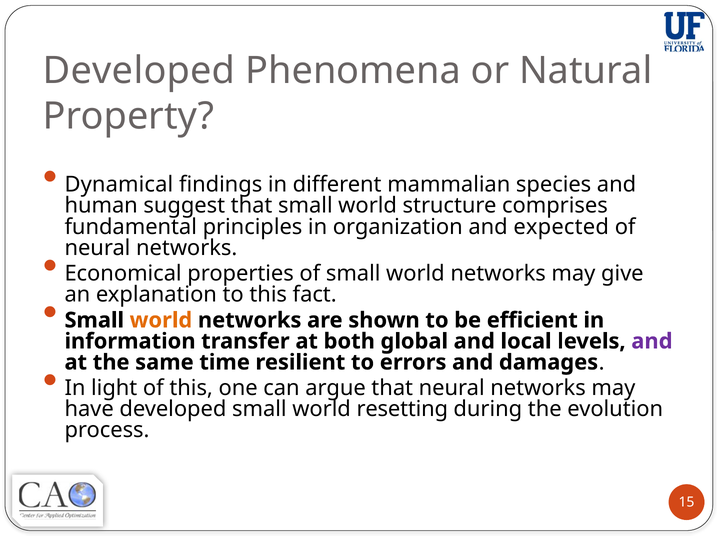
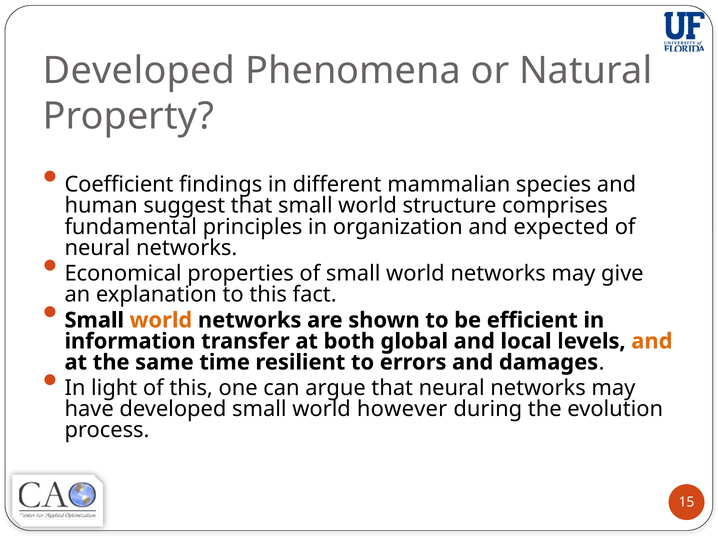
Dynamical: Dynamical -> Coefficient (119, 185)
and colour: purple -> orange (652, 342)
resetting: resetting -> however (402, 409)
